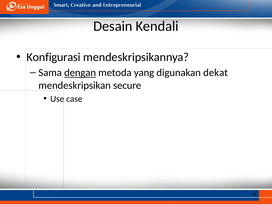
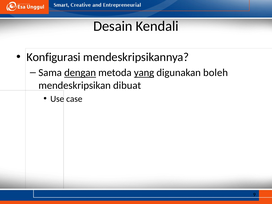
yang underline: none -> present (144, 73)
dekat: dekat -> boleh (216, 73)
secure: secure -> dibuat (127, 85)
